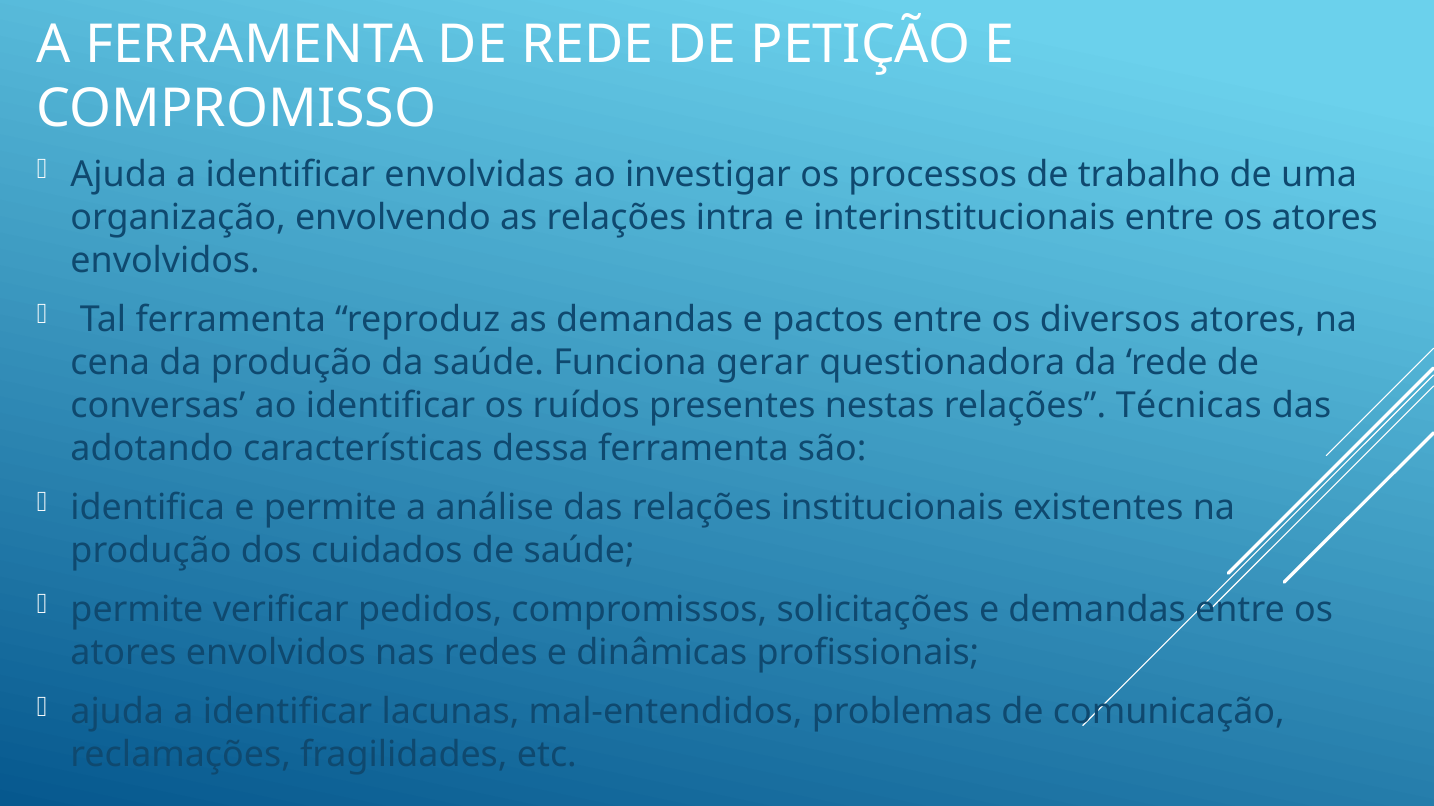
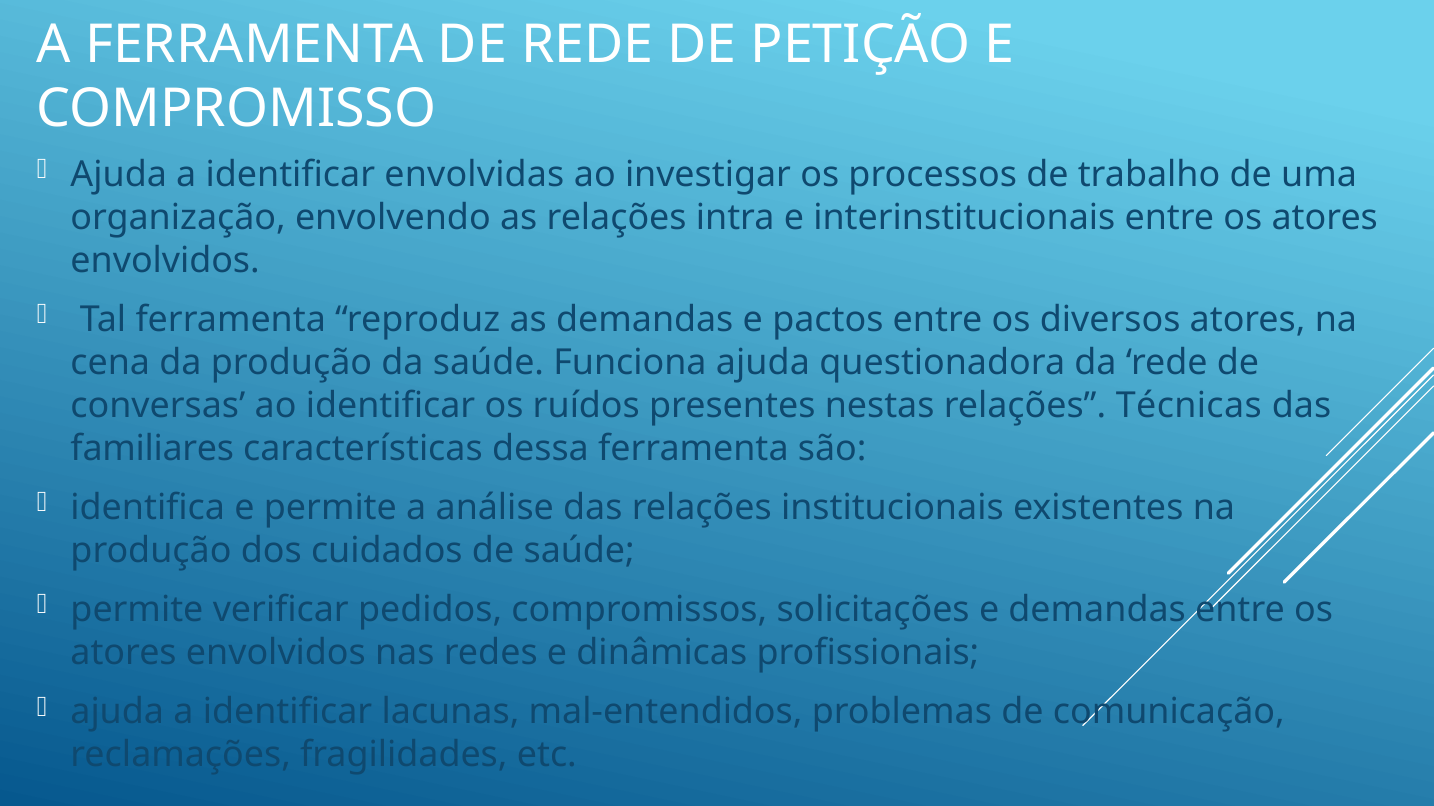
Funciona gerar: gerar -> ajuda (763, 363)
adotando: adotando -> familiares (152, 449)
